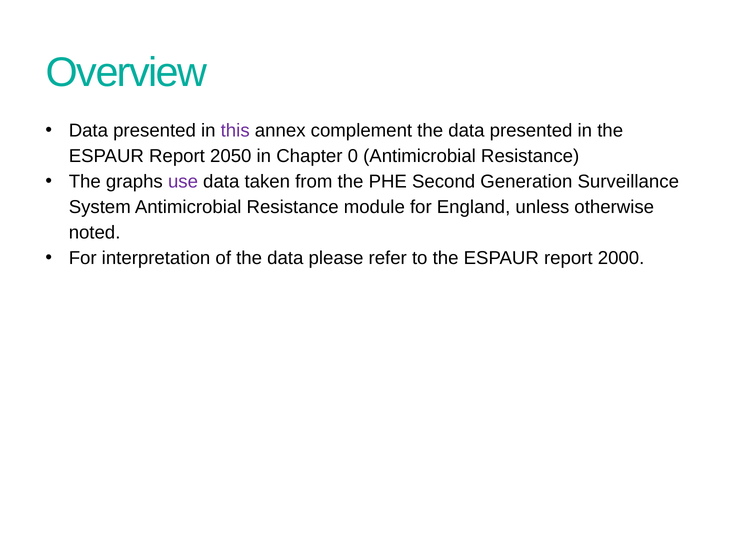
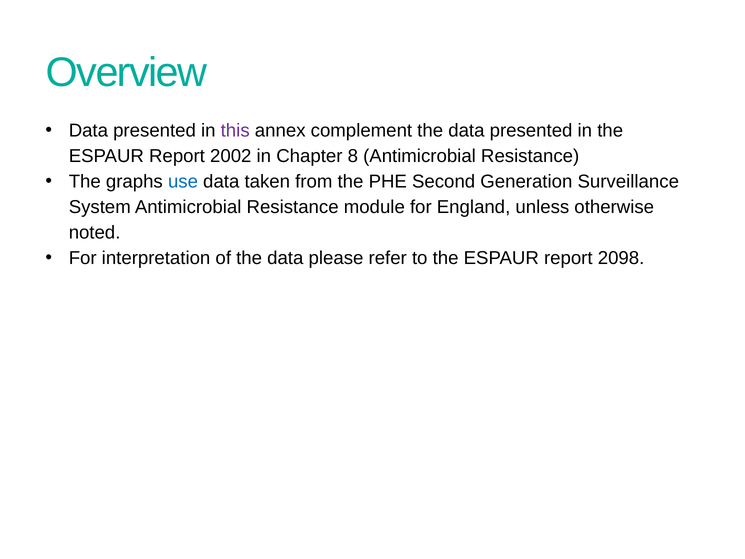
2050: 2050 -> 2002 (231, 156)
0: 0 -> 8 (353, 156)
use colour: purple -> blue (183, 182)
2000: 2000 -> 2098 (621, 258)
